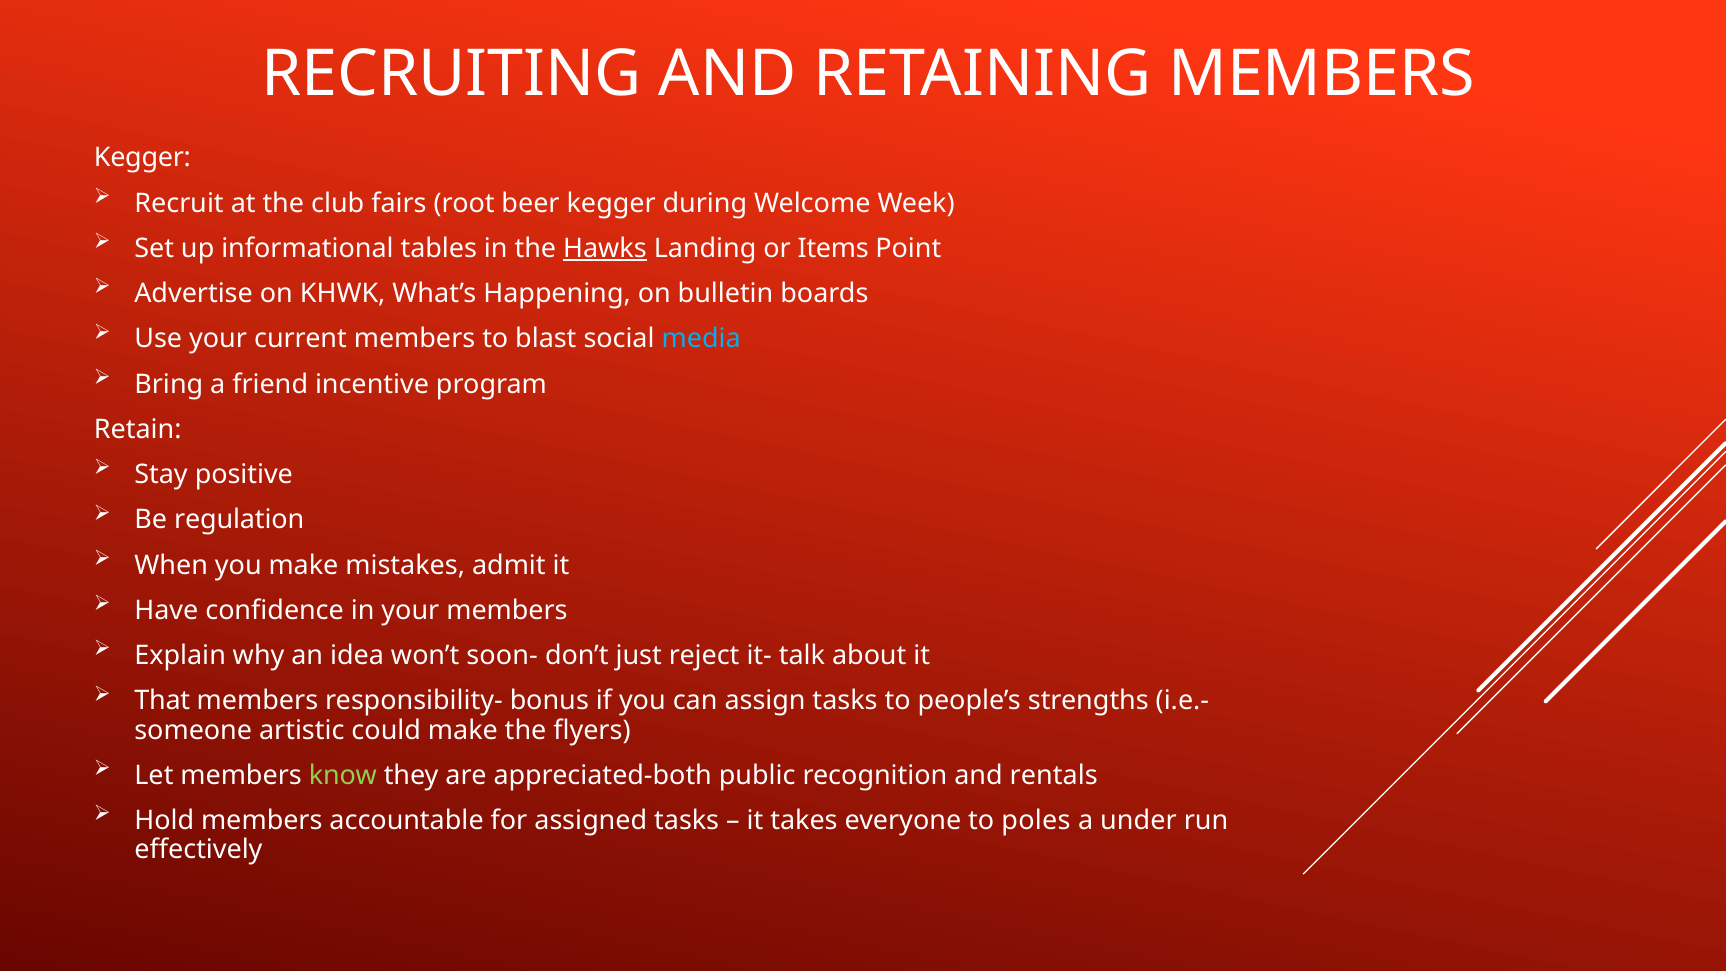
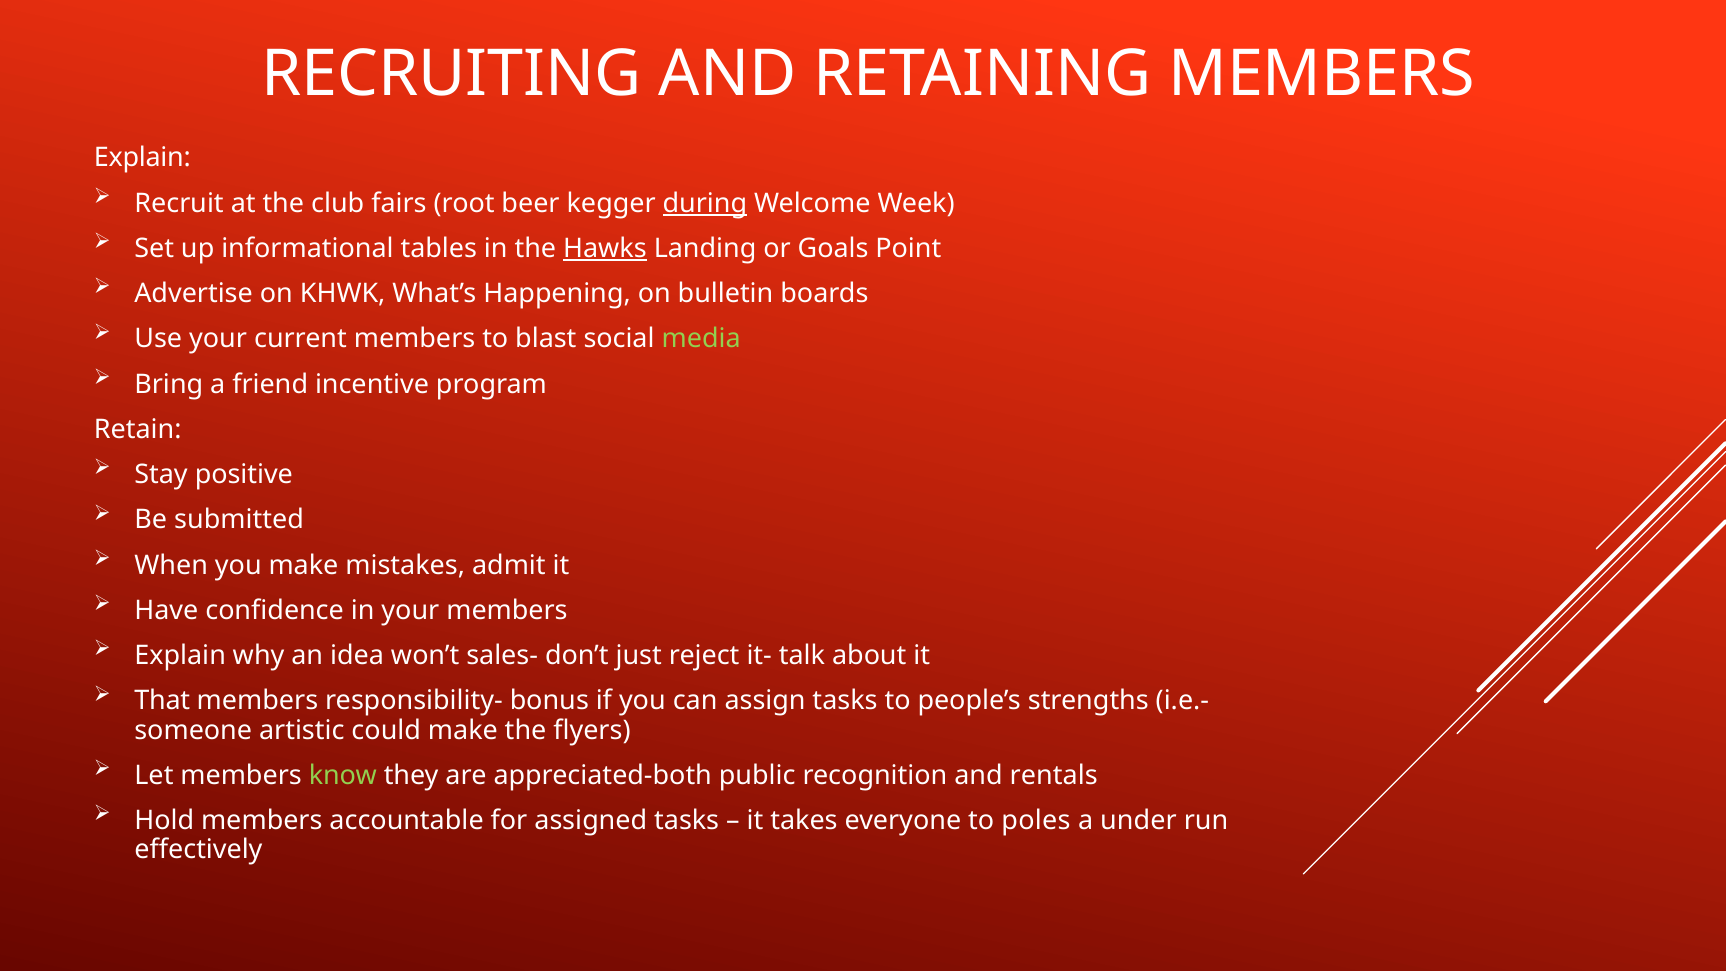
Kegger: Kegger -> Explain (142, 158)
during underline: none -> present (705, 203)
Items: Items -> Goals (833, 248)
media colour: light blue -> light green (701, 339)
regulation: regulation -> submitted (239, 520)
soon-: soon- -> sales- (502, 656)
